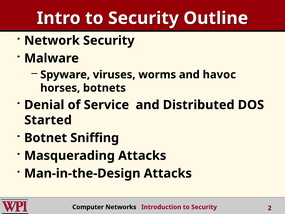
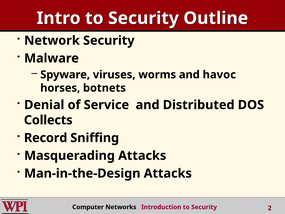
Started: Started -> Collects (48, 120)
Botnet: Botnet -> Record (46, 138)
